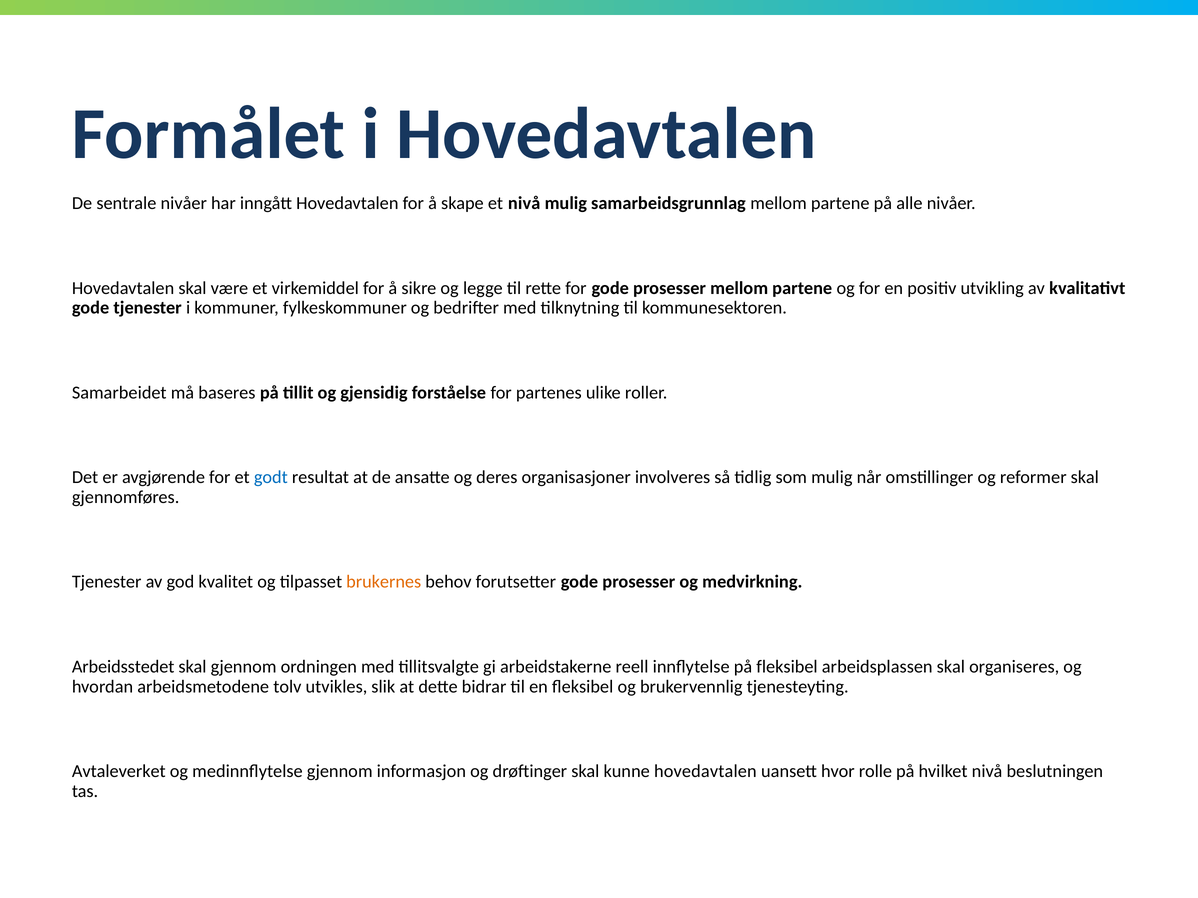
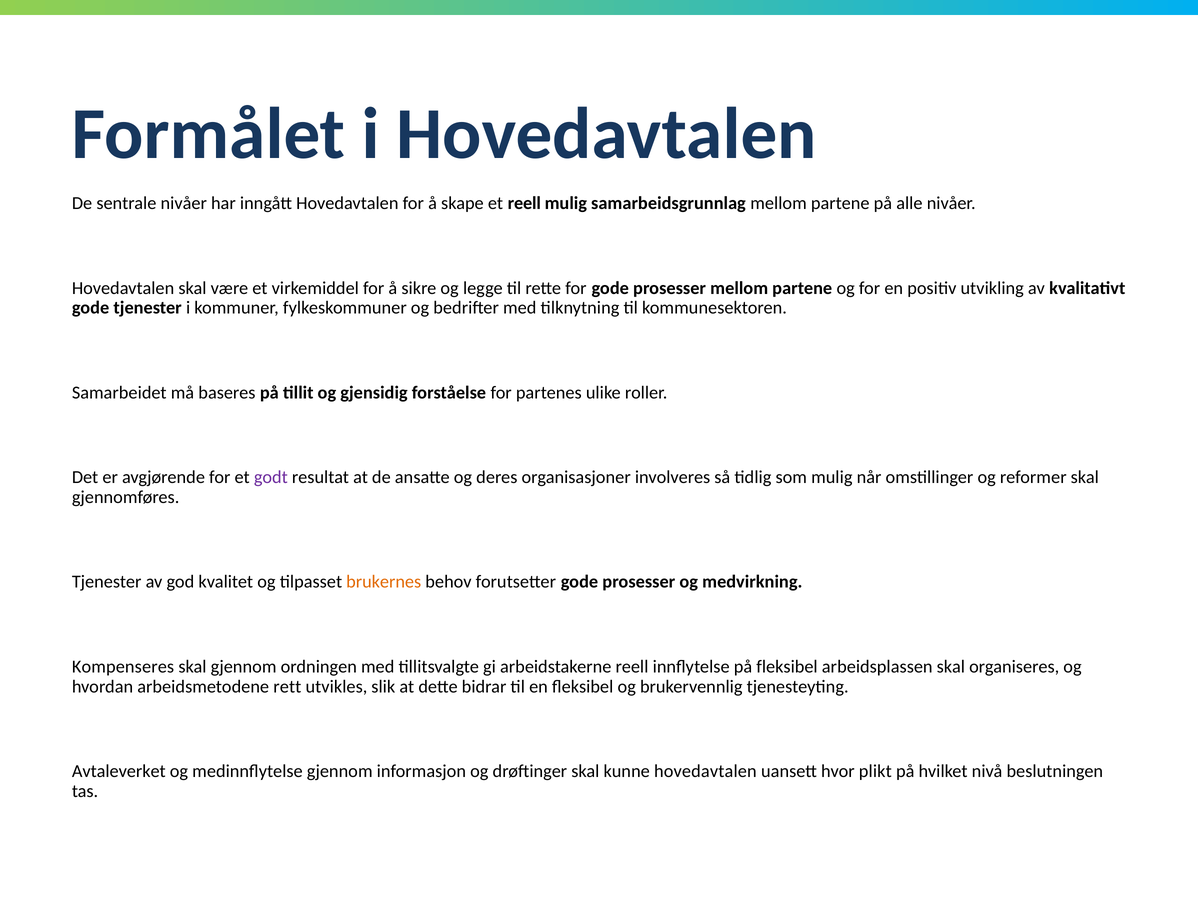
et nivå: nivå -> reell (524, 203)
godt colour: blue -> purple (271, 478)
Arbeidsstedet: Arbeidsstedet -> Kompenseres (123, 667)
tolv: tolv -> rett (287, 687)
rolle: rolle -> plikt (875, 772)
